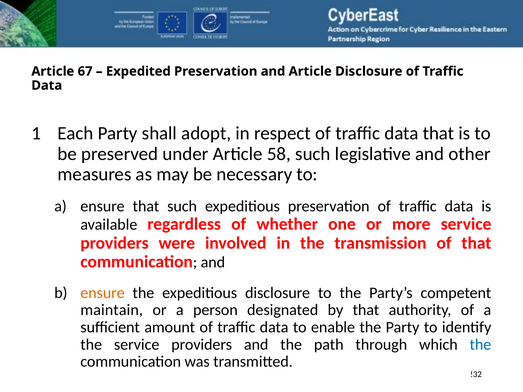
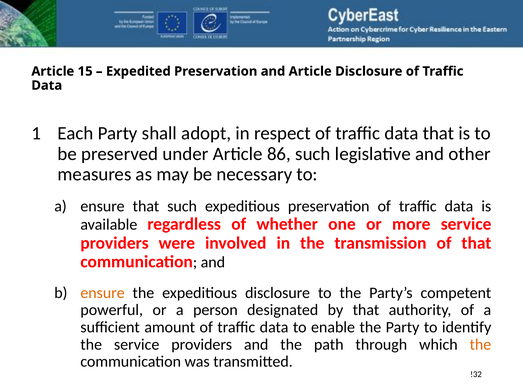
67: 67 -> 15 (85, 71)
58: 58 -> 86 (279, 154)
maintain: maintain -> powerful (112, 310)
the colour: blue -> orange (480, 345)
